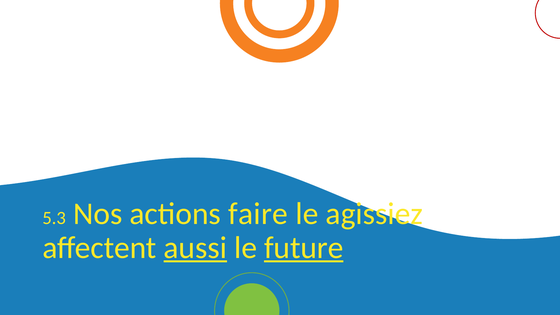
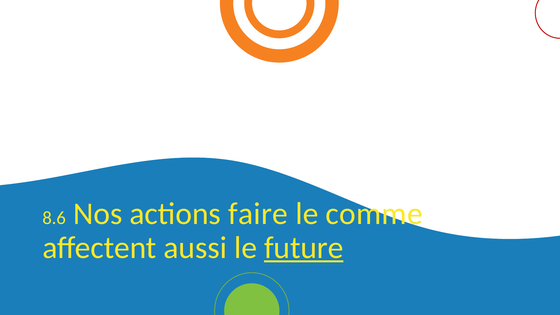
5.3: 5.3 -> 8.6 (54, 218)
agissiez: agissiez -> comme (374, 214)
aussi underline: present -> none (195, 248)
